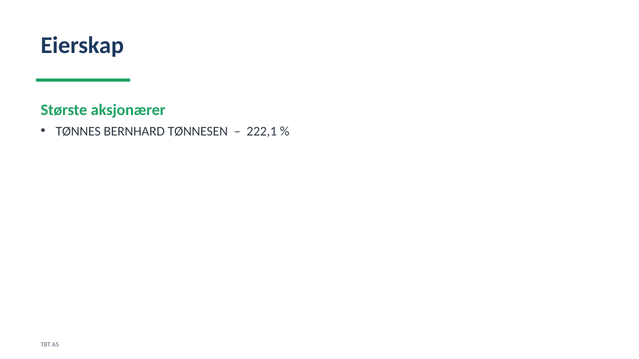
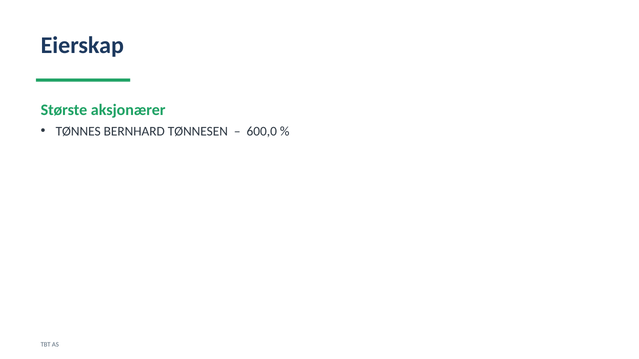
222,1: 222,1 -> 600,0 (262, 131)
